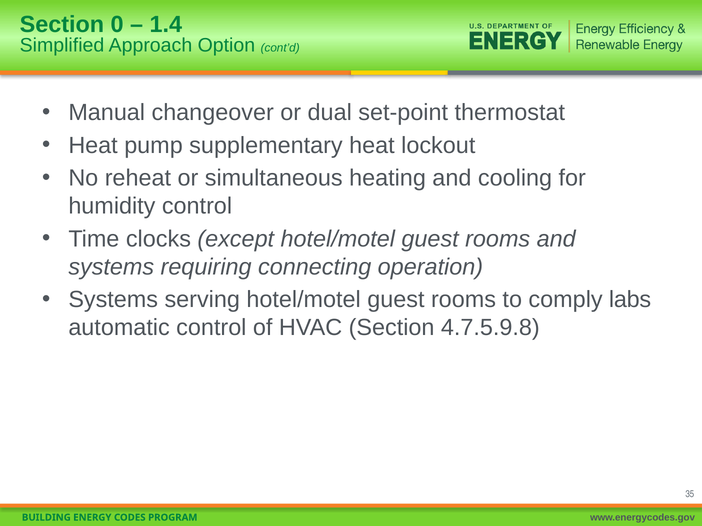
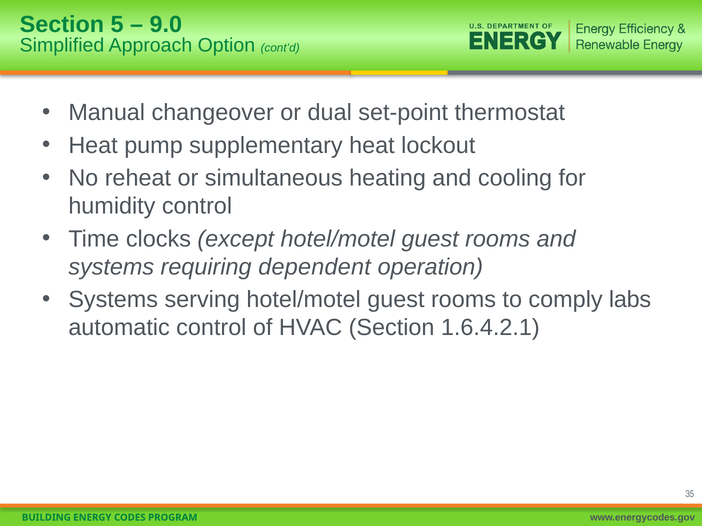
0: 0 -> 5 (117, 25)
1.4: 1.4 -> 9.0 (166, 25)
connecting: connecting -> dependent (315, 267)
4.7.5.9.8: 4.7.5.9.8 -> 1.6.4.2.1 (490, 328)
